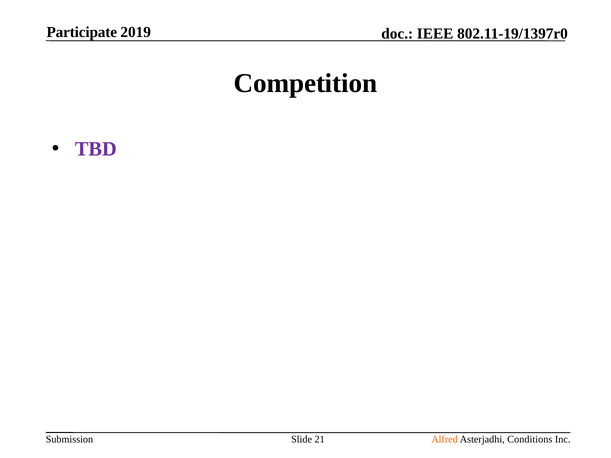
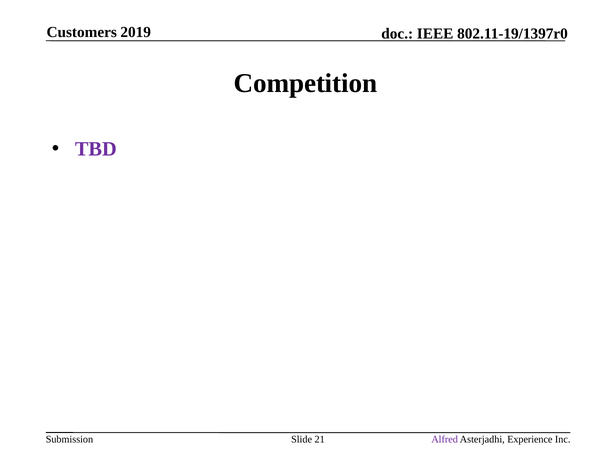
Participate: Participate -> Customers (82, 32)
Alfred colour: orange -> purple (445, 439)
Conditions: Conditions -> Experience (530, 439)
